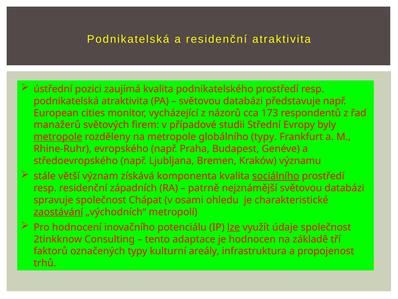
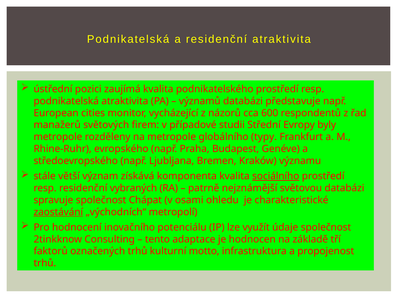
světovou: světovou -> významů (200, 101)
173: 173 -> 600 (270, 113)
metropole underline: present -> none (58, 137)
západních: západních -> vybraných (133, 188)
lze underline: present -> none (234, 227)
označených typy: typy -> trhů (137, 251)
areály: areály -> motto (204, 251)
